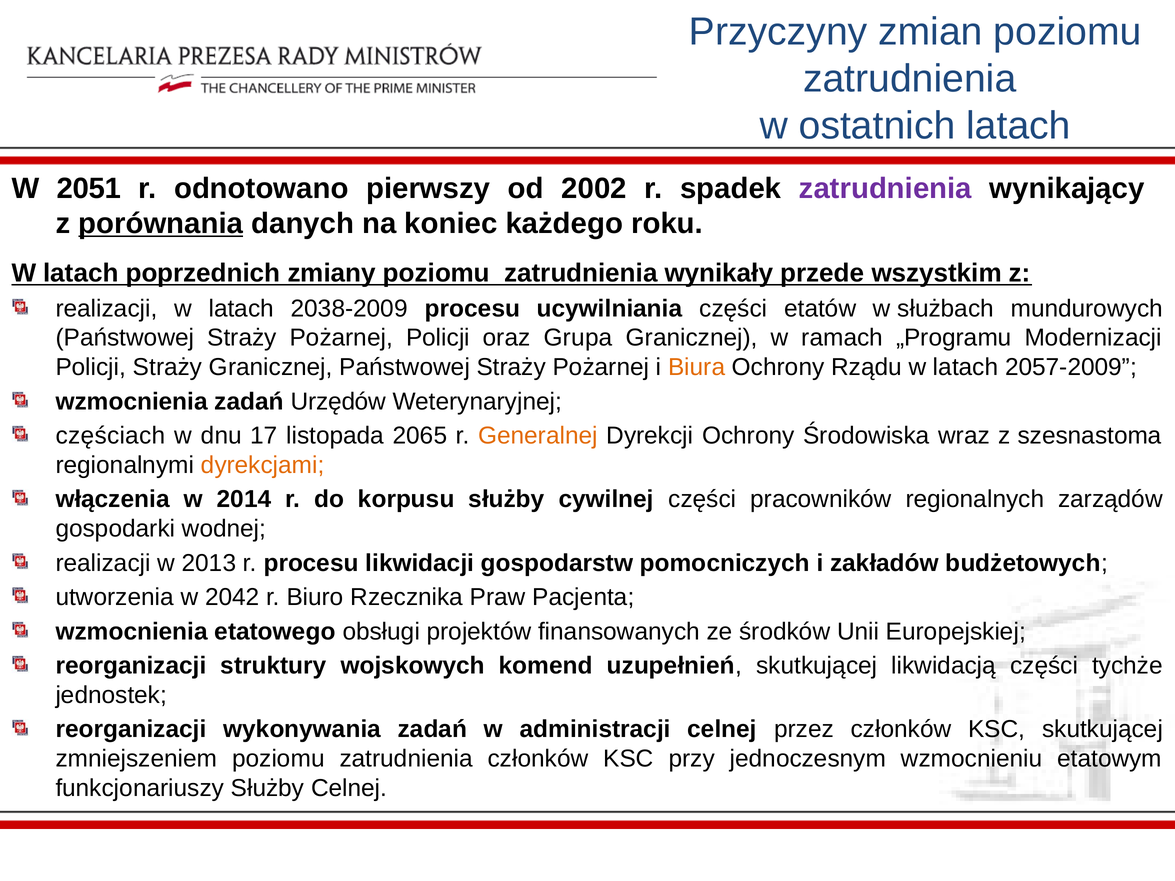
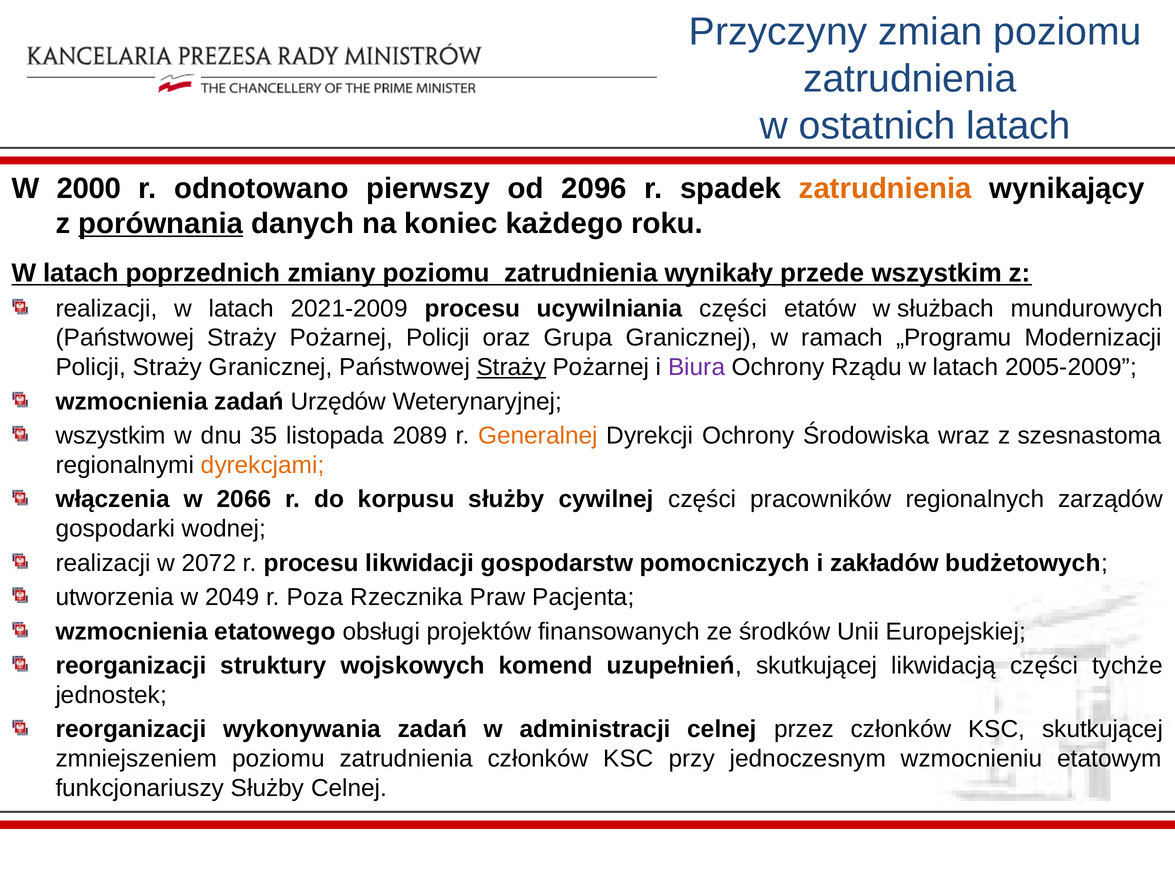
2051: 2051 -> 2000 (89, 188)
2002: 2002 -> 2096 (594, 188)
zatrudnienia colour: purple -> orange (885, 188)
2038-2009: 2038-2009 -> 2021-2009 (349, 309)
Straży underline: none -> present (511, 367)
Biura colour: orange -> purple (697, 367)
2057-2009: 2057-2009 -> 2005-2009 (1071, 367)
częściach: częściach -> wszystkim (111, 436)
17: 17 -> 35 (264, 436)
2065: 2065 -> 2089 (420, 436)
2014: 2014 -> 2066 (244, 499)
2013: 2013 -> 2072 (209, 563)
2042: 2042 -> 2049 (232, 597)
Biuro: Biuro -> Poza (315, 597)
